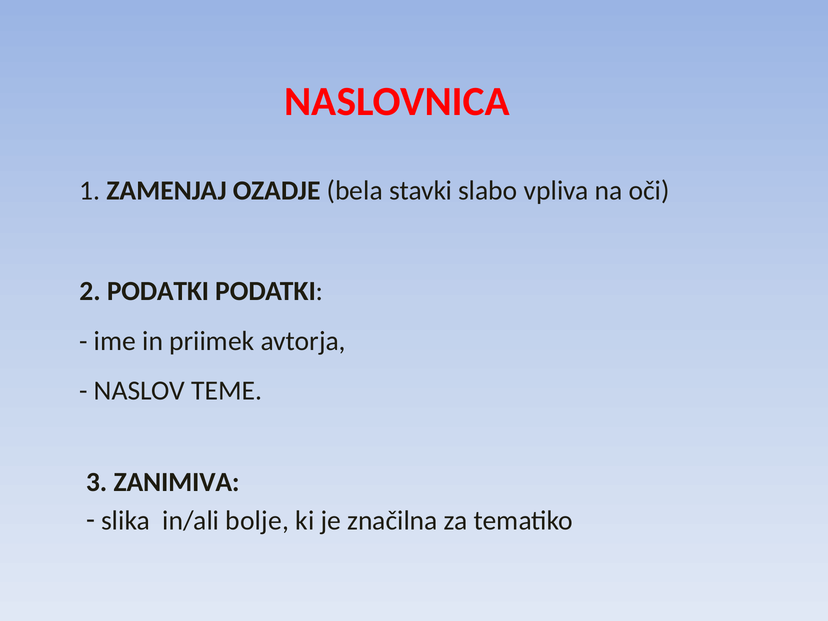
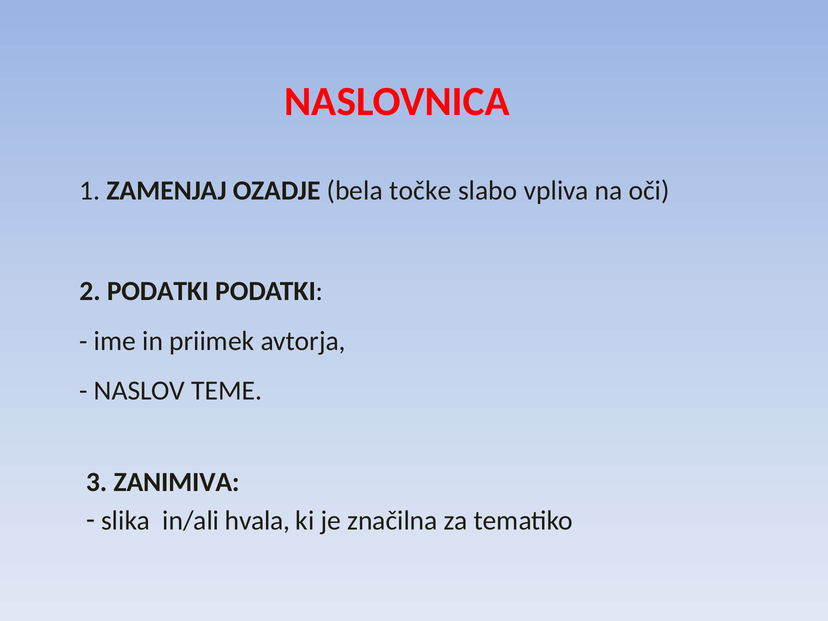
stavki: stavki -> točke (420, 191)
bolje: bolje -> hvala (257, 521)
